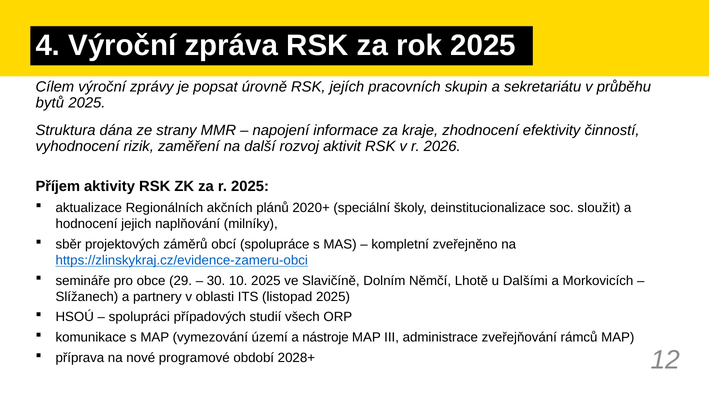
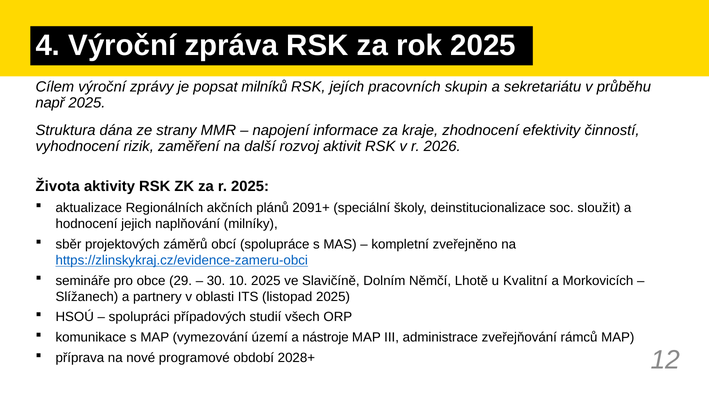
úrovně: úrovně -> milníků (264, 87)
bytů: bytů -> např (50, 103)
Příjem: Příjem -> Života (58, 186)
2020+: 2020+ -> 2091+ (311, 208)
Dalšími: Dalšími -> Kvalitní (525, 281)
